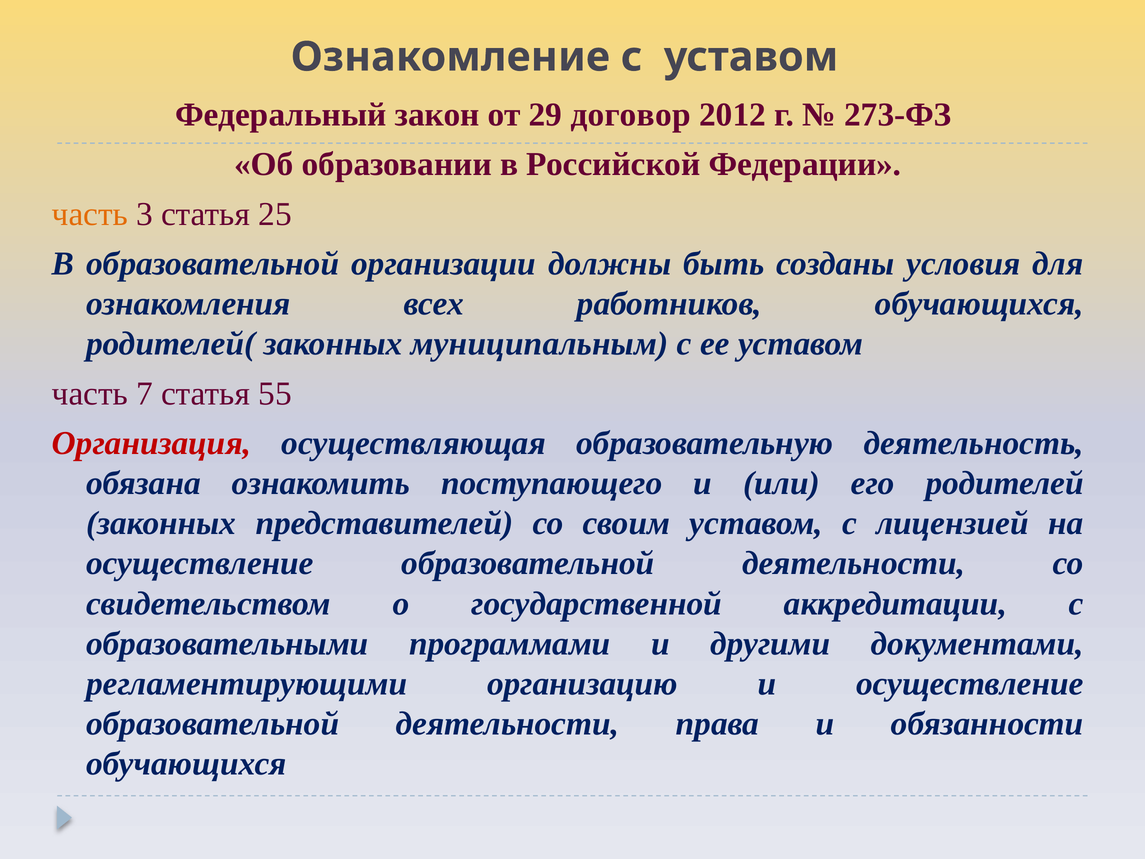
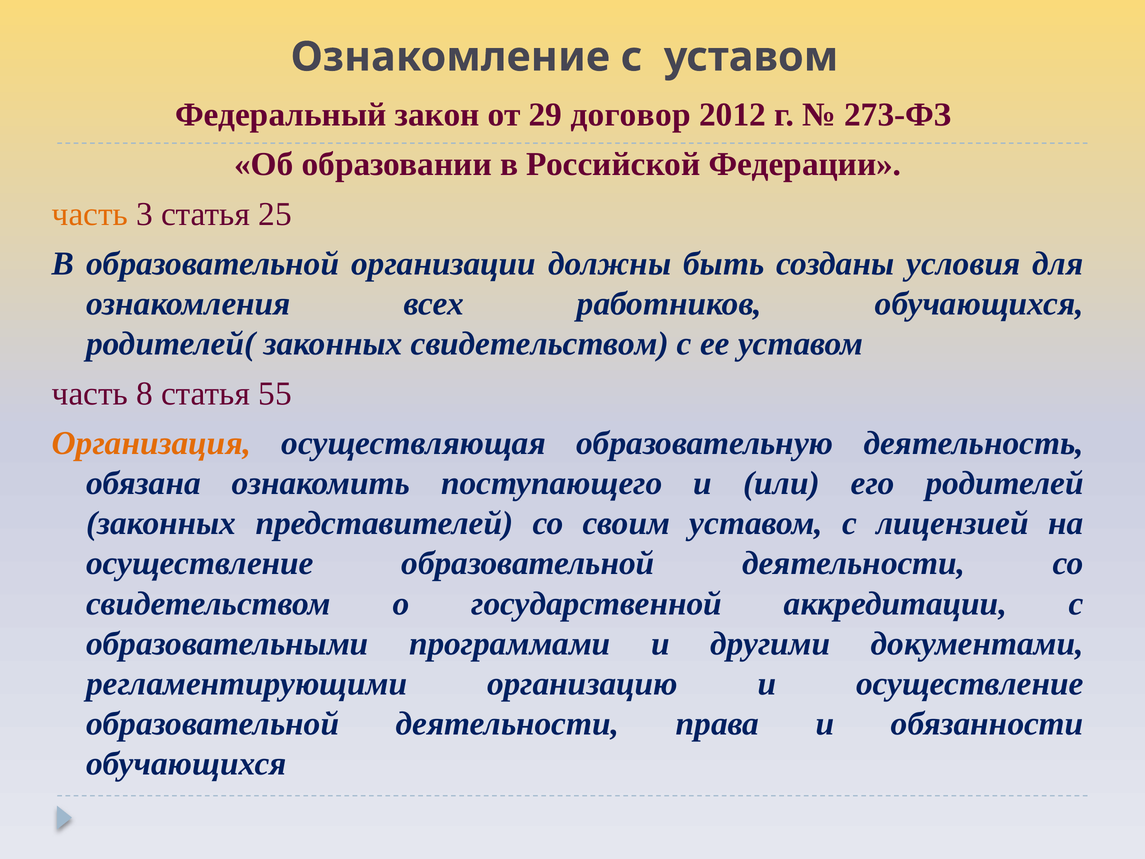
законных муниципальным: муниципальным -> свидетельством (540, 344)
7: 7 -> 8 (145, 393)
Организация colour: red -> orange (151, 443)
